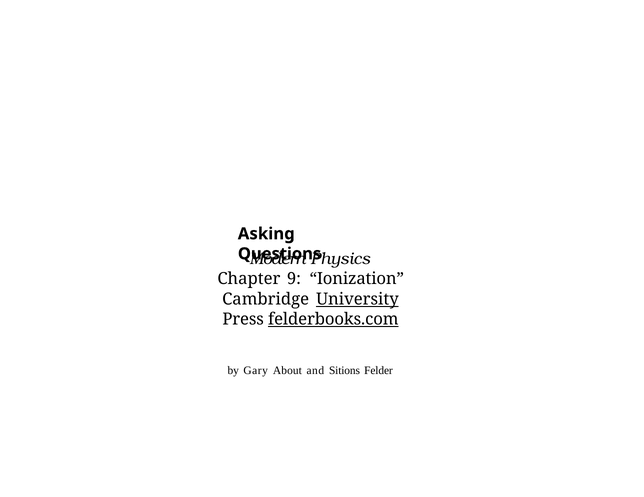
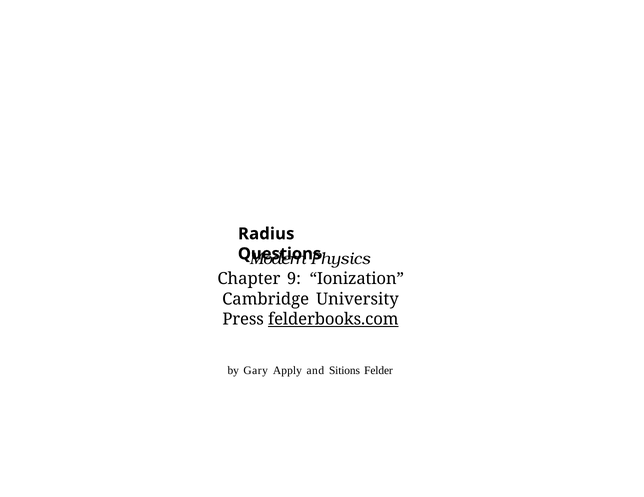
Asking: Asking -> Radius (266, 234)
University underline: present -> none (357, 300)
About: About -> Apply (287, 371)
